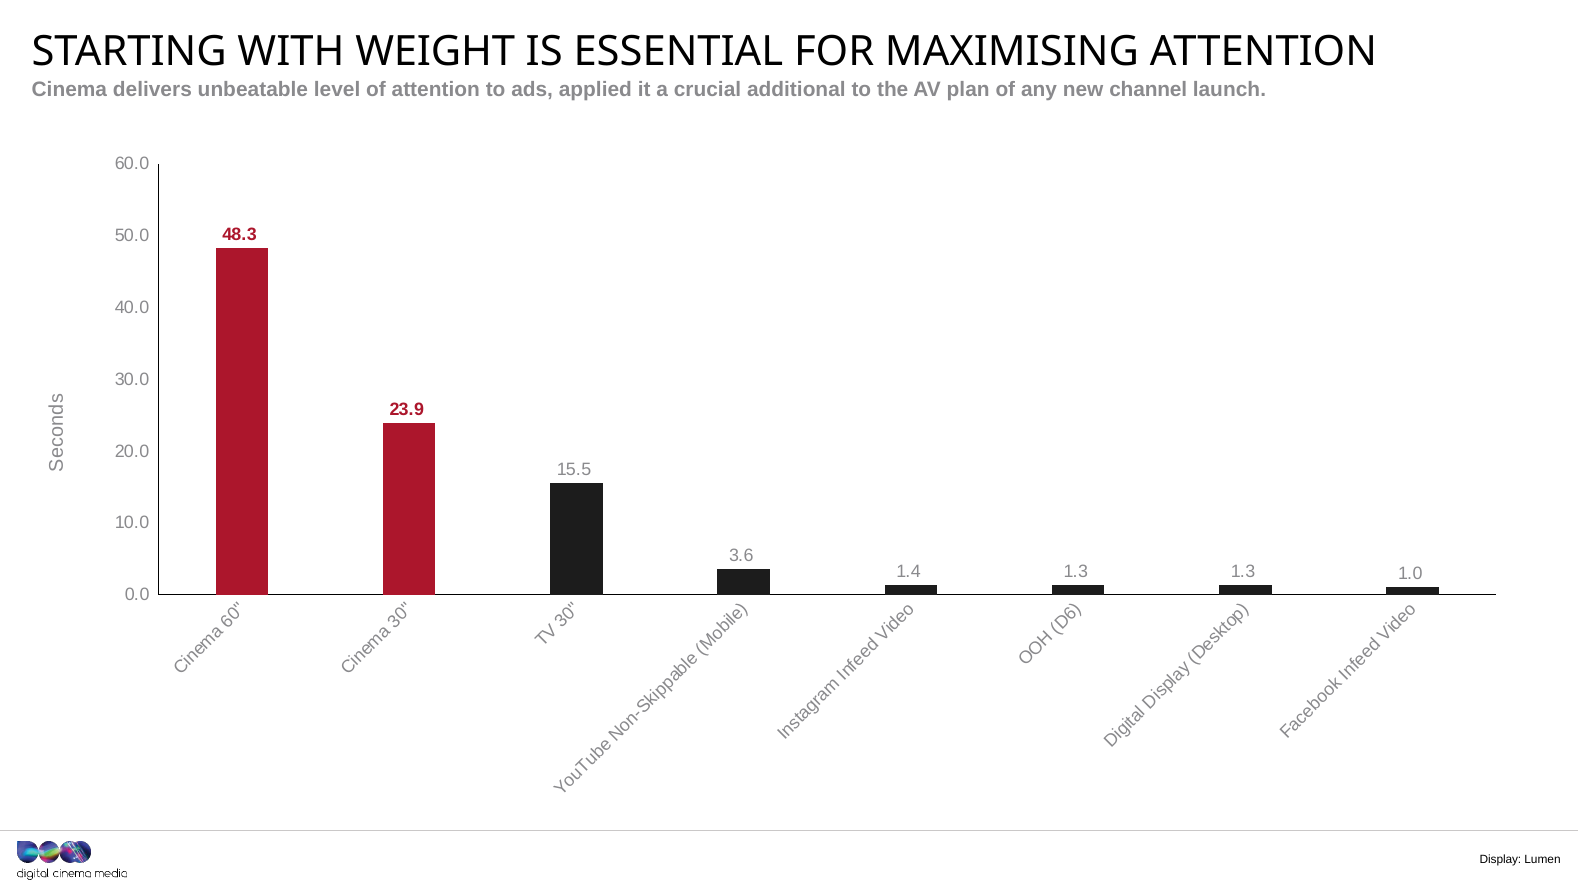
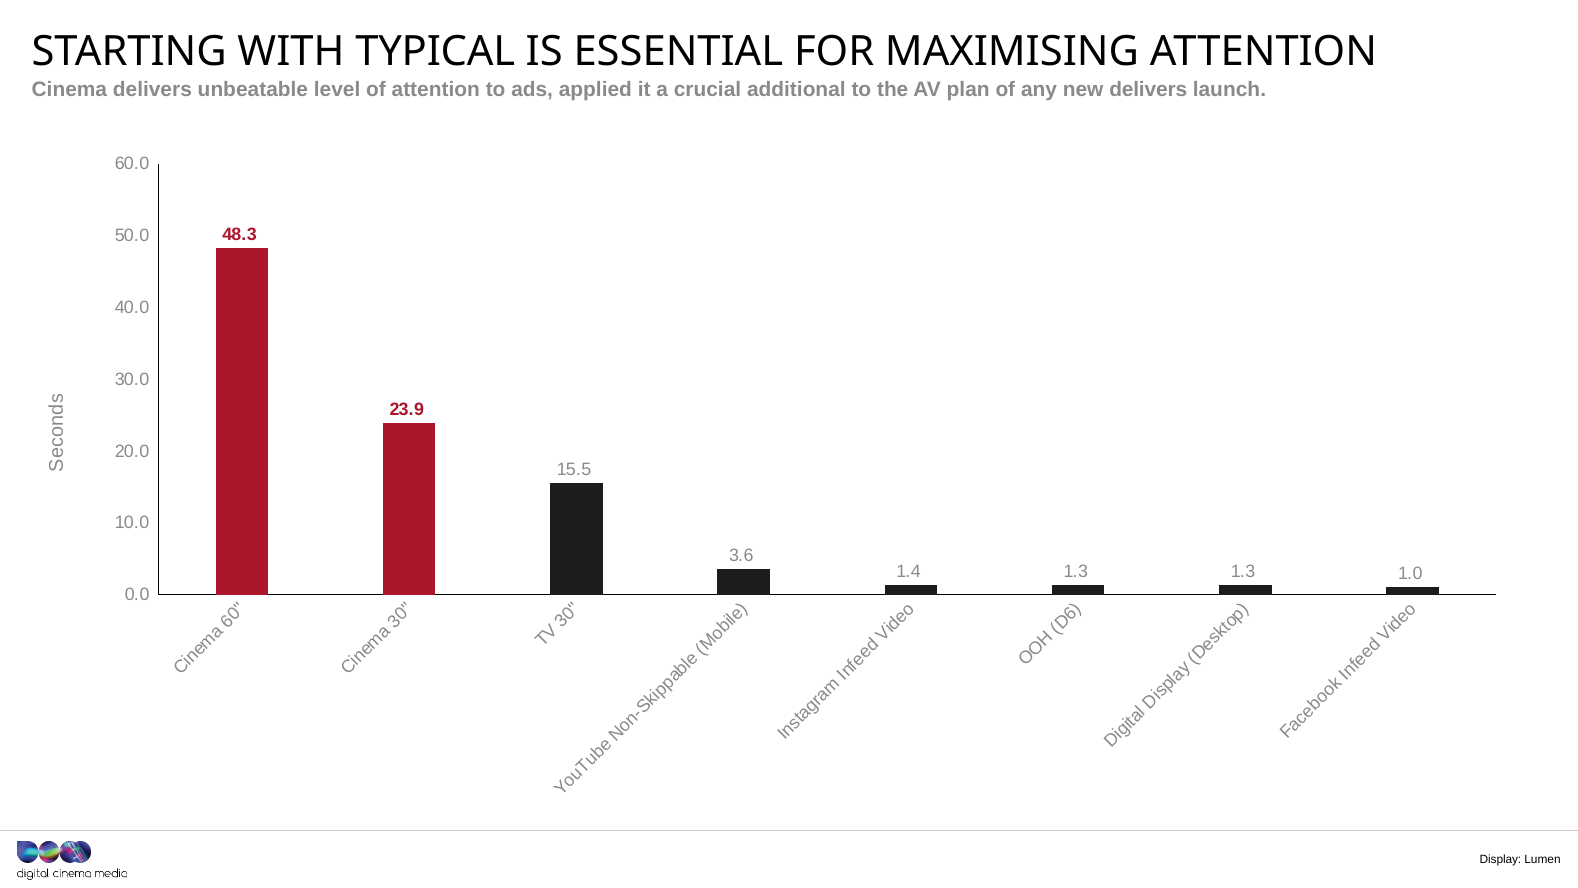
WEIGHT: WEIGHT -> TYPICAL (435, 52)
new channel: channel -> delivers (1148, 89)
